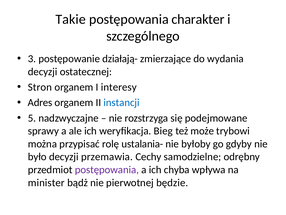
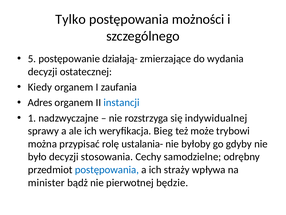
Takie: Takie -> Tylko (71, 19)
charakter: charakter -> możności (198, 19)
3: 3 -> 5 (32, 59)
Stron: Stron -> Kiedy (40, 87)
interesy: interesy -> zaufania (119, 87)
5: 5 -> 1 (32, 118)
podejmowane: podejmowane -> indywidualnej (216, 118)
przemawia: przemawia -> stosowania (107, 156)
postępowania colour: purple -> blue (107, 169)
chyba: chyba -> straży (177, 169)
